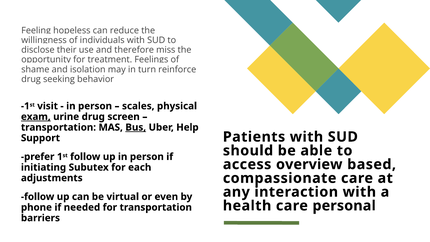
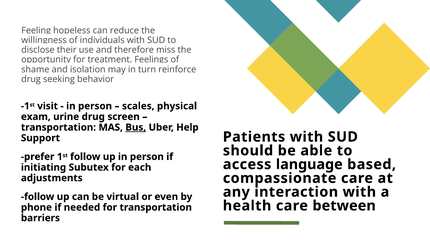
exam underline: present -> none (36, 117)
overview: overview -> language (309, 164)
personal: personal -> between (344, 206)
